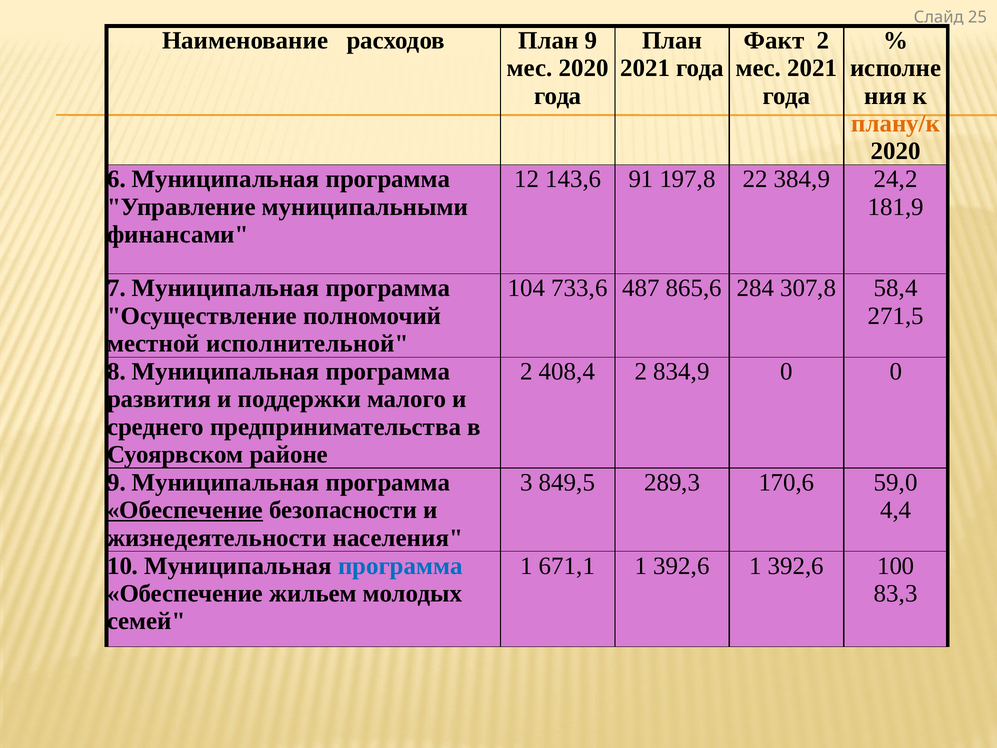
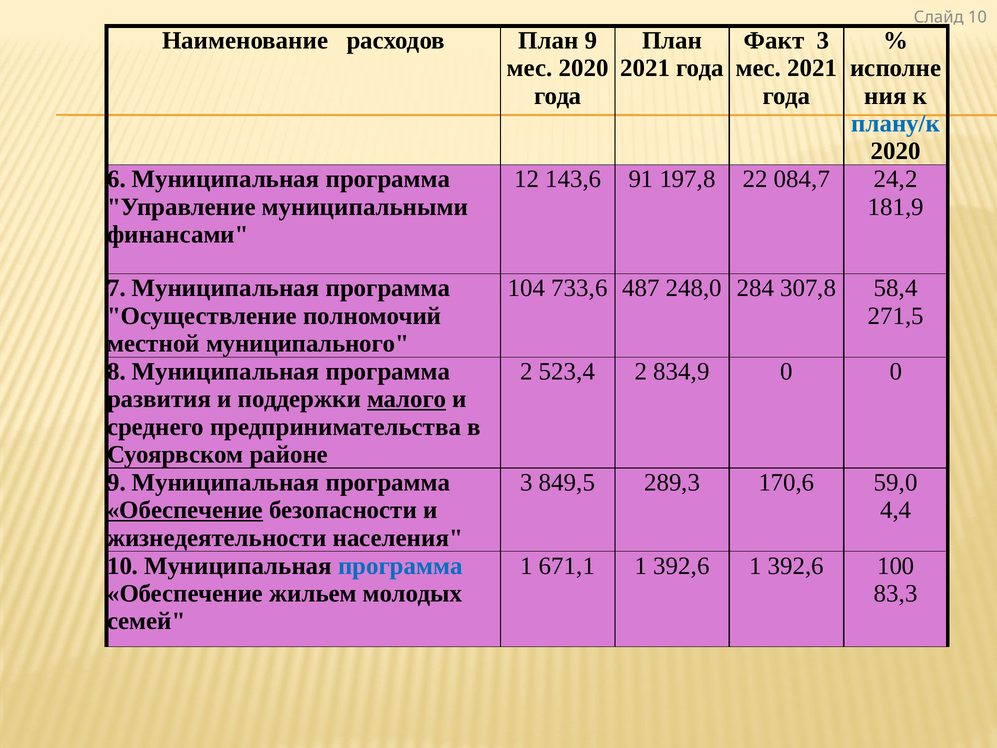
Слайд 25: 25 -> 10 (977, 17)
Факт 2: 2 -> 3 (823, 41)
плану/к colour: orange -> blue (896, 123)
384,9: 384,9 -> 084,7 (802, 179)
865,6: 865,6 -> 248,0 (694, 288)
исполнительной: исполнительной -> муниципального (307, 343)
408,4: 408,4 -> 523,4 (567, 371)
малого underline: none -> present (407, 399)
